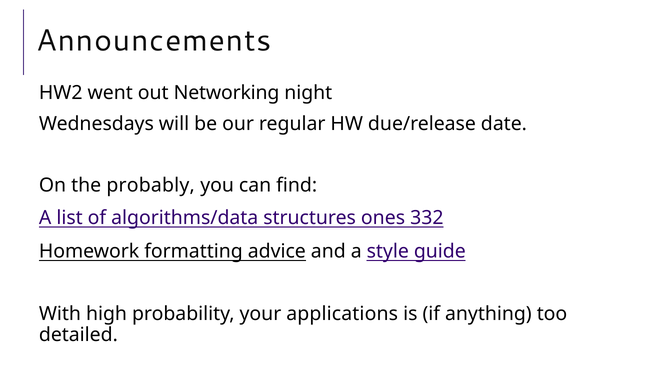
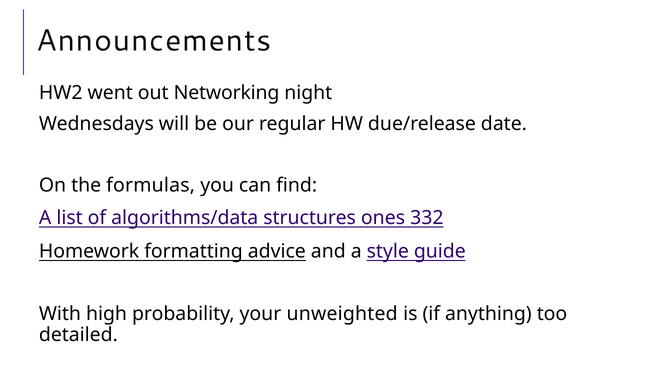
probably: probably -> formulas (151, 185)
applications: applications -> unweighted (342, 314)
